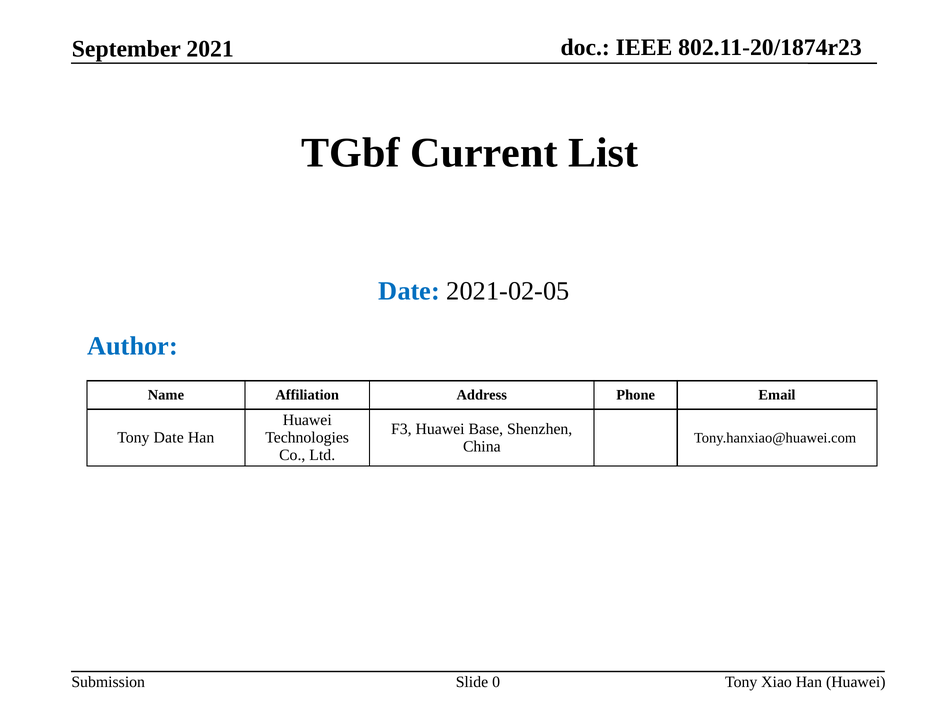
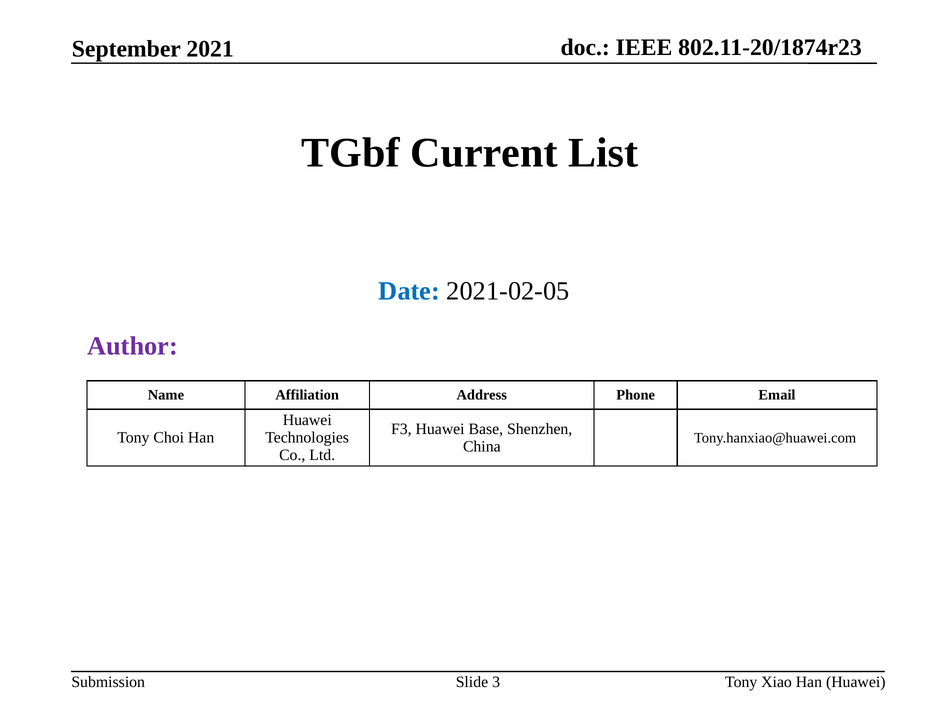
Author colour: blue -> purple (132, 346)
Tony Date: Date -> Choi (169, 438)
0: 0 -> 3 (496, 682)
